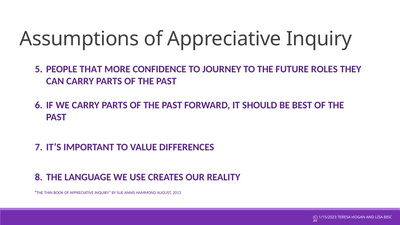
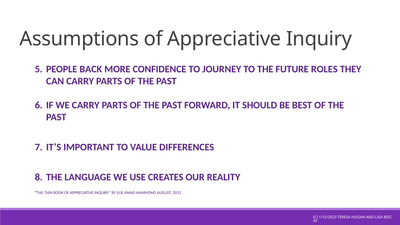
THAT: THAT -> BACK (91, 69)
